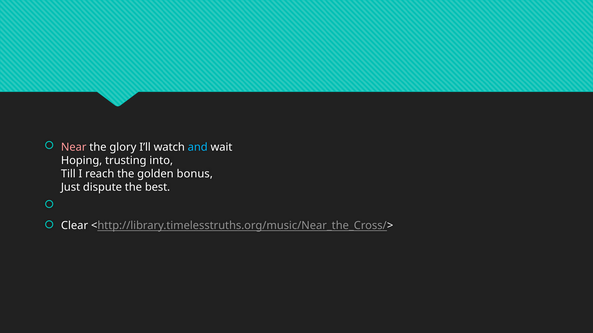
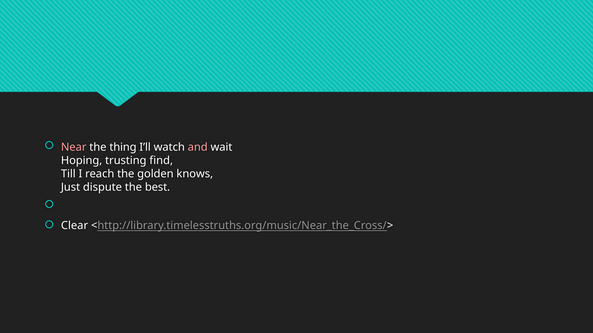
glory: glory -> thing (123, 147)
and colour: light blue -> pink (198, 147)
into: into -> find (161, 161)
bonus: bonus -> knows (195, 174)
